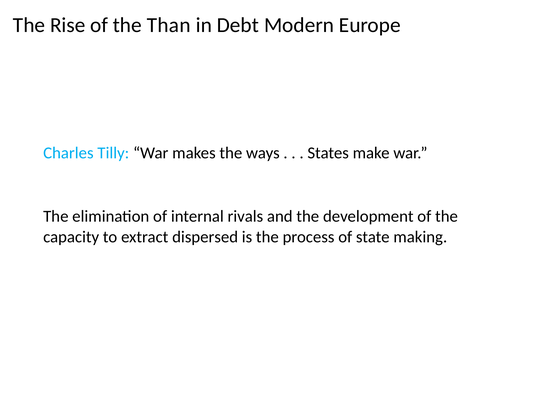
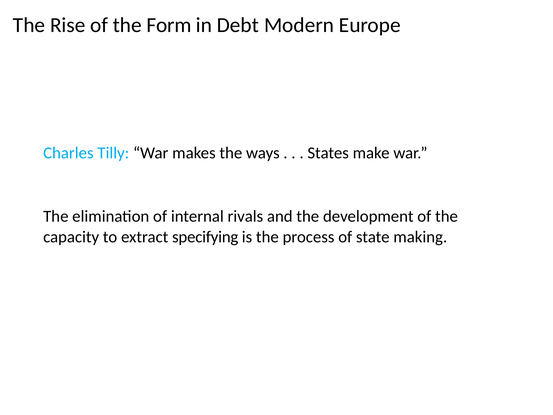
Than: Than -> Form (169, 25)
dispersed: dispersed -> specifying (205, 237)
